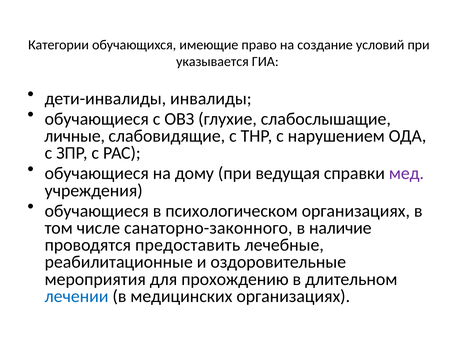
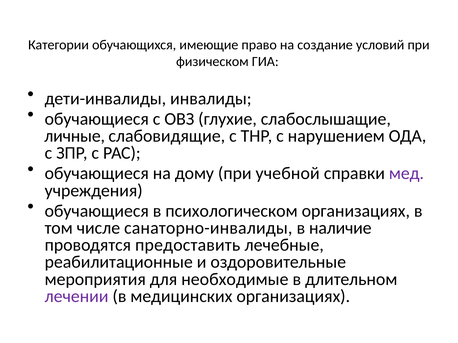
указывается: указывается -> физическом (212, 62)
ведущая: ведущая -> учебной (288, 174)
санаторно-законного: санаторно-законного -> санаторно-инвалиды (208, 228)
прохождению: прохождению -> необходимые (235, 280)
лечении colour: blue -> purple (77, 297)
